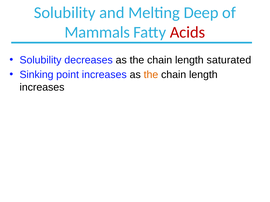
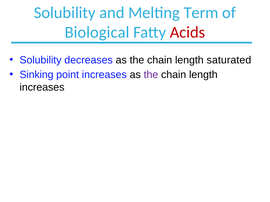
Deep: Deep -> Term (201, 13)
Mammals: Mammals -> Biological (97, 32)
the colour: orange -> purple (151, 75)
